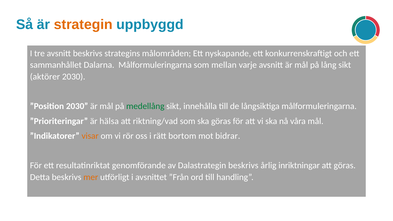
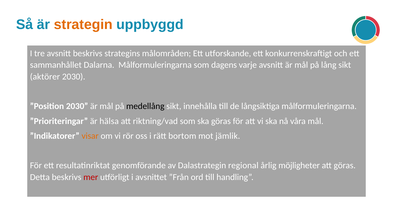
nyskapande: nyskapande -> utforskande (228, 53)
mellan: mellan -> dagens (224, 65)
medellång colour: green -> black (145, 106)
bidrar: bidrar -> jämlik (228, 136)
Dalastrategin beskrivs: beskrivs -> regional (243, 166)
inriktningar: inriktningar -> möjligheter (299, 166)
mer colour: orange -> red (91, 177)
